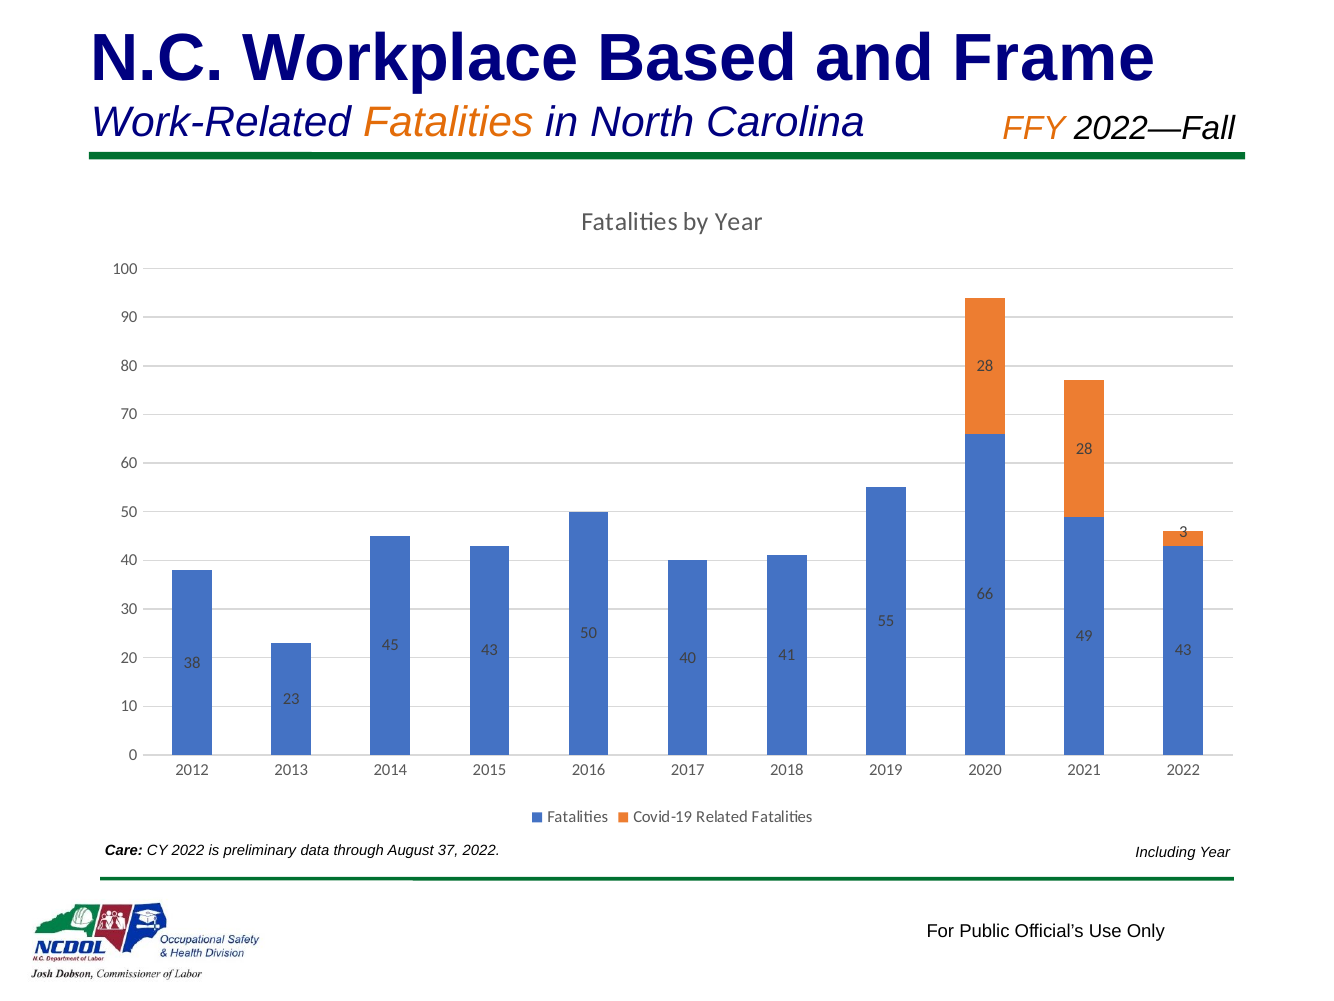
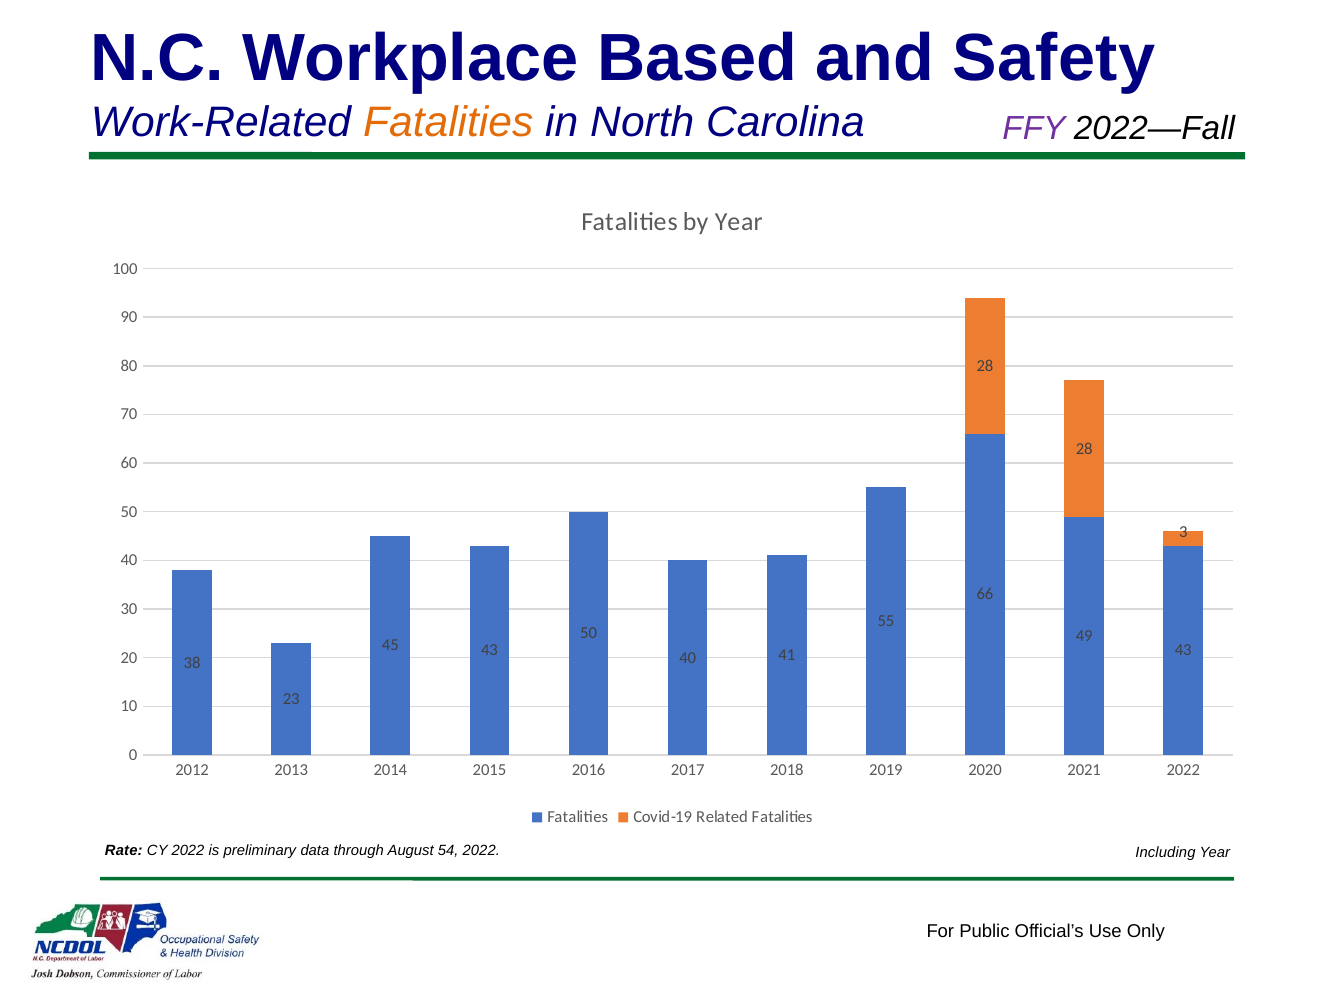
Frame: Frame -> Safety (1054, 59)
FFY colour: orange -> purple (1034, 129)
Care: Care -> Rate (124, 850)
37: 37 -> 54 (448, 850)
